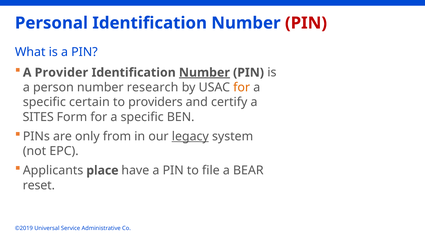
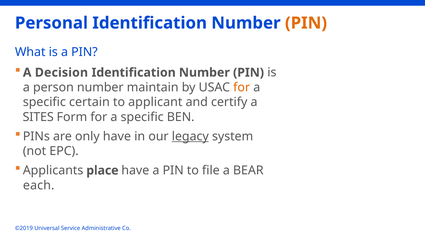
PIN colour: red -> orange (306, 23)
Provider: Provider -> Decision (61, 73)
Number underline: present -> none (204, 73)
research: research -> maintain (153, 87)
providers: providers -> applicant (155, 102)
only from: from -> have (117, 136)
reset: reset -> each (39, 185)
